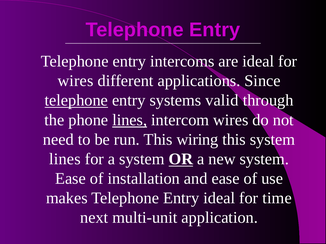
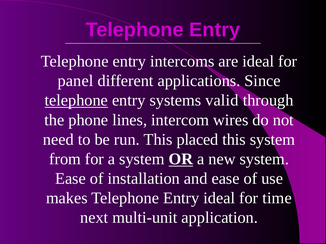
wires: wires -> panel (75, 81)
lines underline: present -> none (130, 120)
wiring: wiring -> placed (197, 140)
lines: lines -> from (65, 159)
